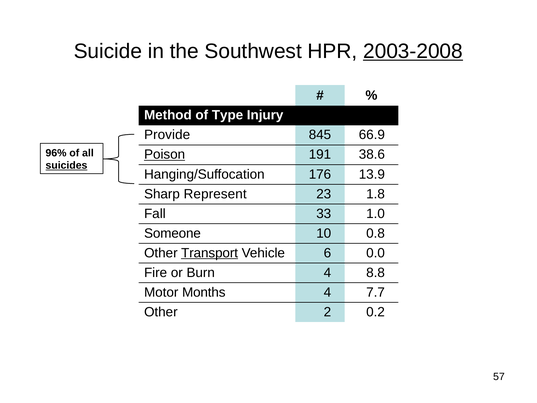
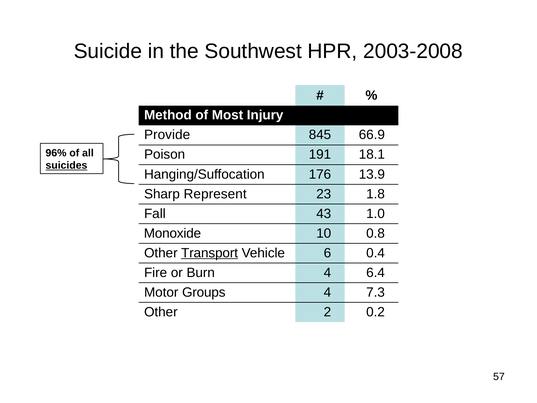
2003-2008 underline: present -> none (413, 51)
Type: Type -> Most (228, 115)
Poison underline: present -> none (165, 154)
38.6: 38.6 -> 18.1 (372, 154)
33: 33 -> 43 (324, 213)
Someone: Someone -> Monoxide (172, 233)
0.0: 0.0 -> 0.4 (376, 253)
8.8: 8.8 -> 6.4 (376, 272)
Months: Months -> Groups (204, 292)
7.7: 7.7 -> 7.3 (376, 292)
